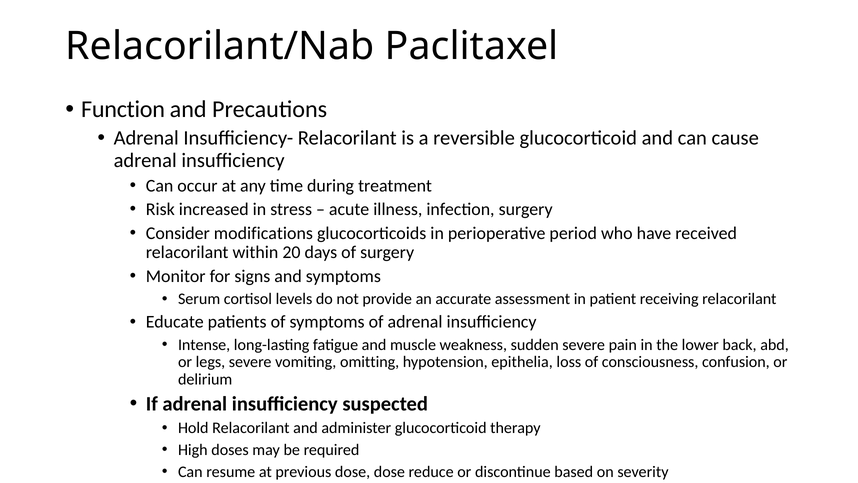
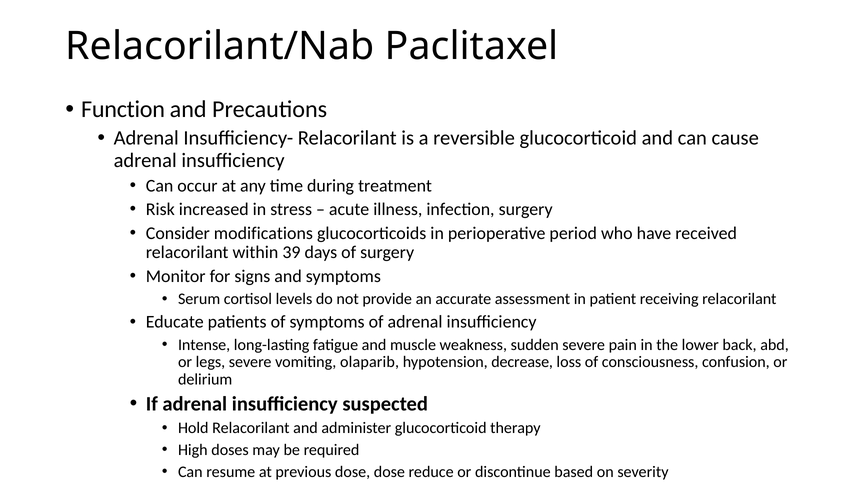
20: 20 -> 39 (291, 252)
omitting: omitting -> olaparib (370, 362)
epithelia: epithelia -> decrease (522, 362)
